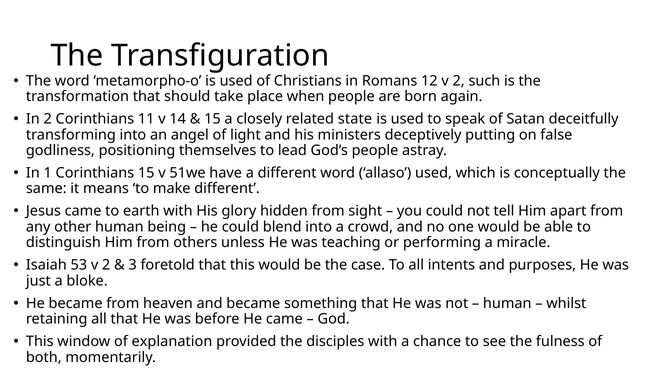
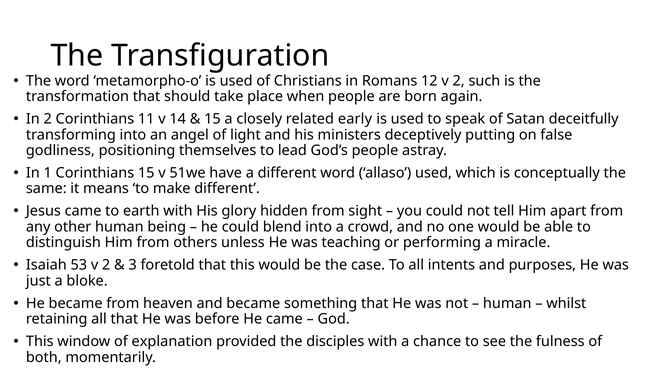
state: state -> early (355, 119)
